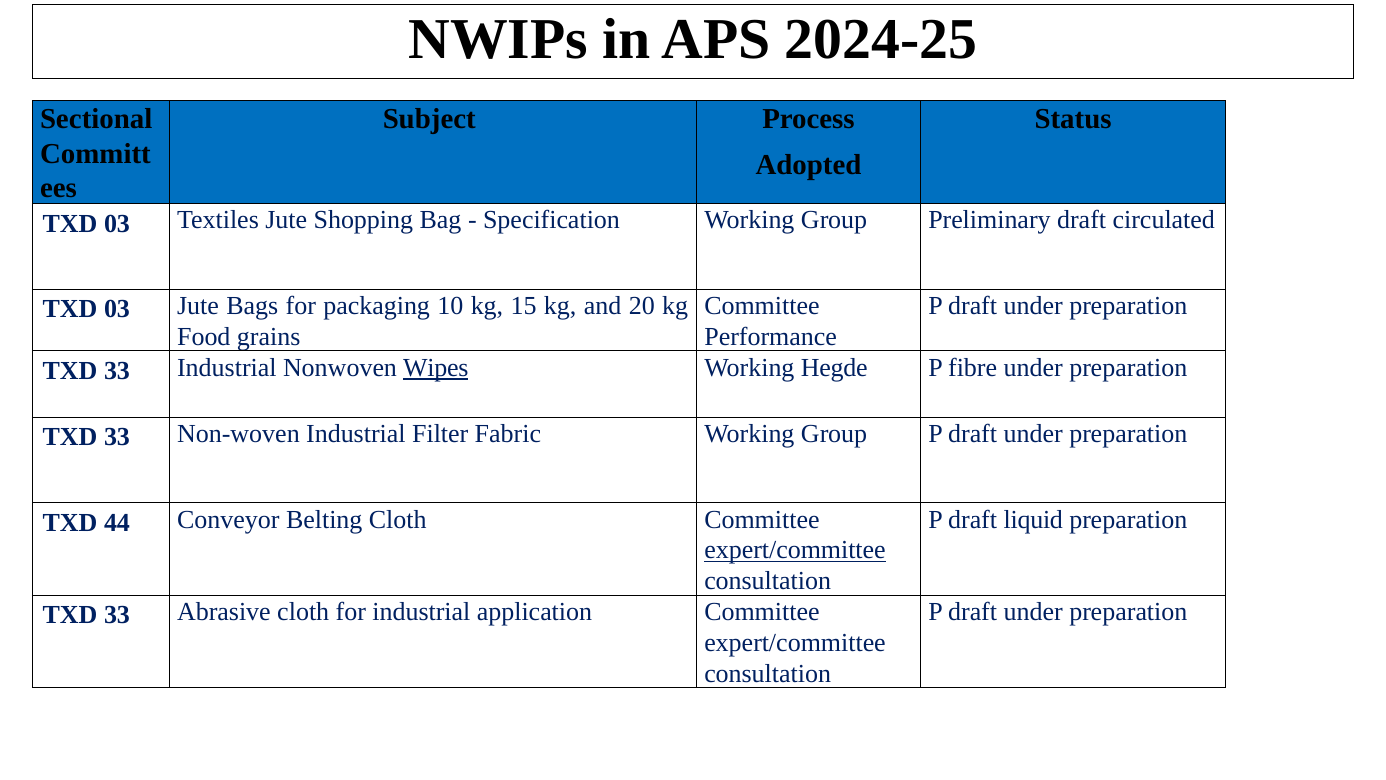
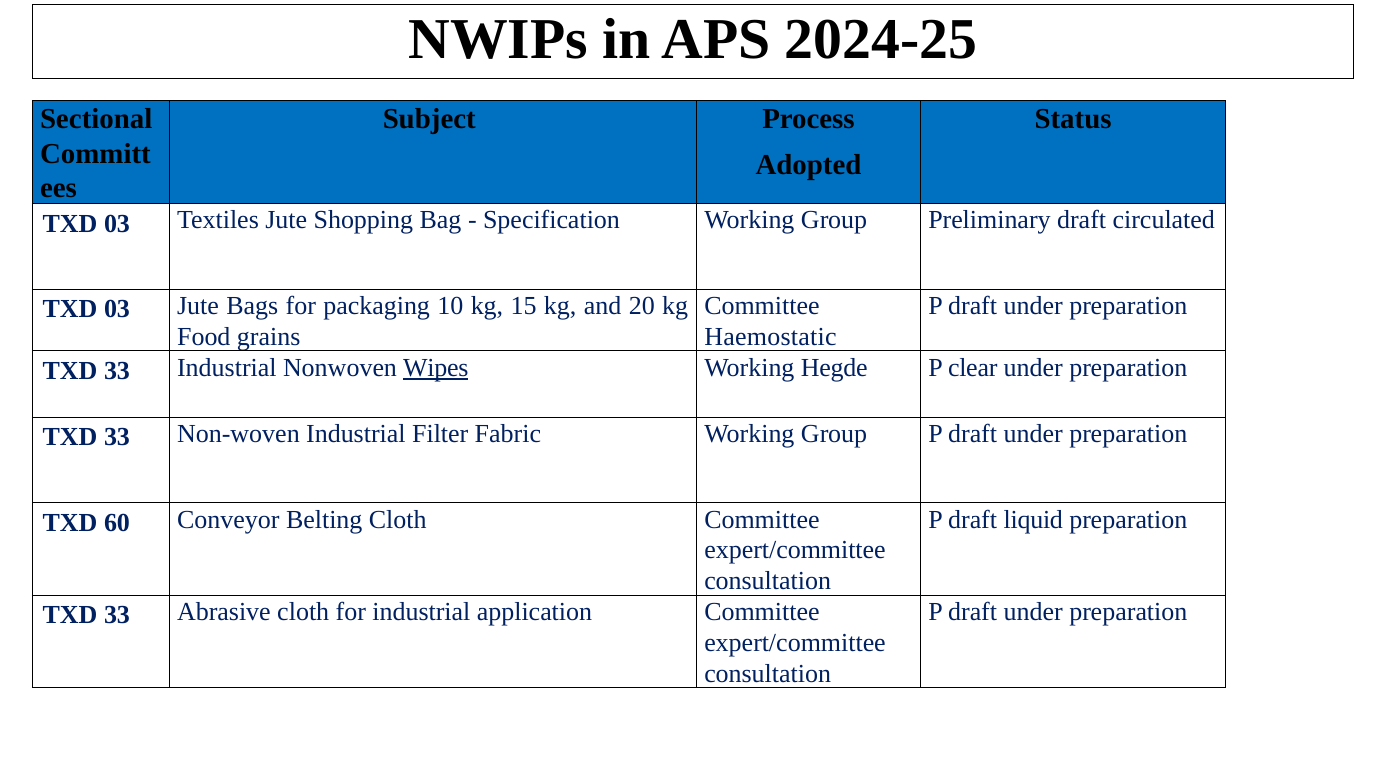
Performance: Performance -> Haemostatic (770, 337)
fibre: fibre -> clear (973, 367)
44: 44 -> 60 (117, 523)
expert/committee underline: present -> none (795, 550)
